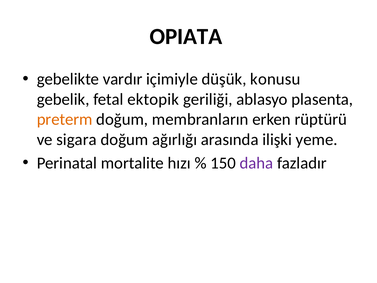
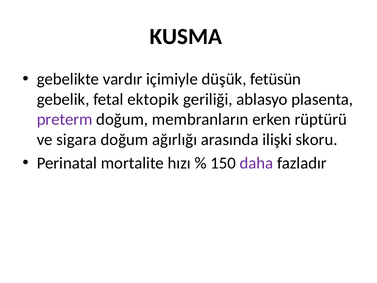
OPIATA: OPIATA -> KUSMA (186, 36)
konusu: konusu -> fetüsün (276, 79)
preterm colour: orange -> purple (65, 119)
yeme: yeme -> skoru (317, 139)
